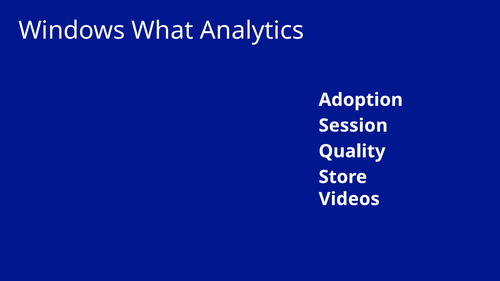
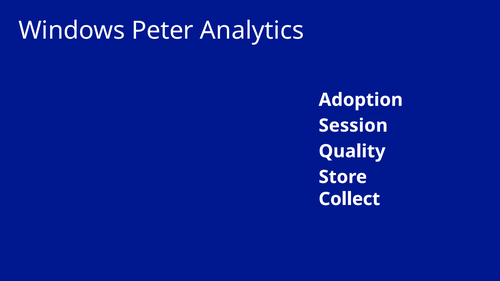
What: What -> Peter (163, 31)
Videos: Videos -> Collect (349, 199)
